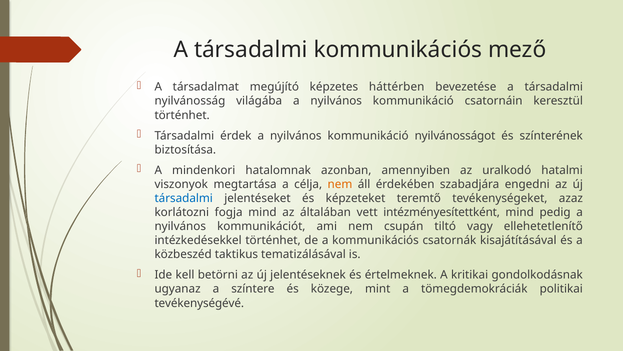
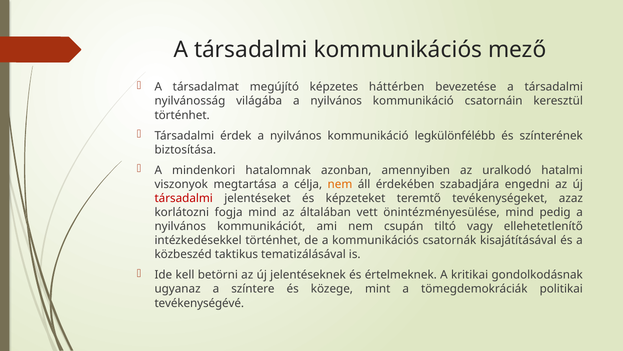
nyilvánosságot: nyilvánosságot -> legkülönfélébb (455, 135)
társadalmi colour: blue -> red (184, 198)
intézményesítettként: intézményesítettként -> önintézményesülése (442, 212)
